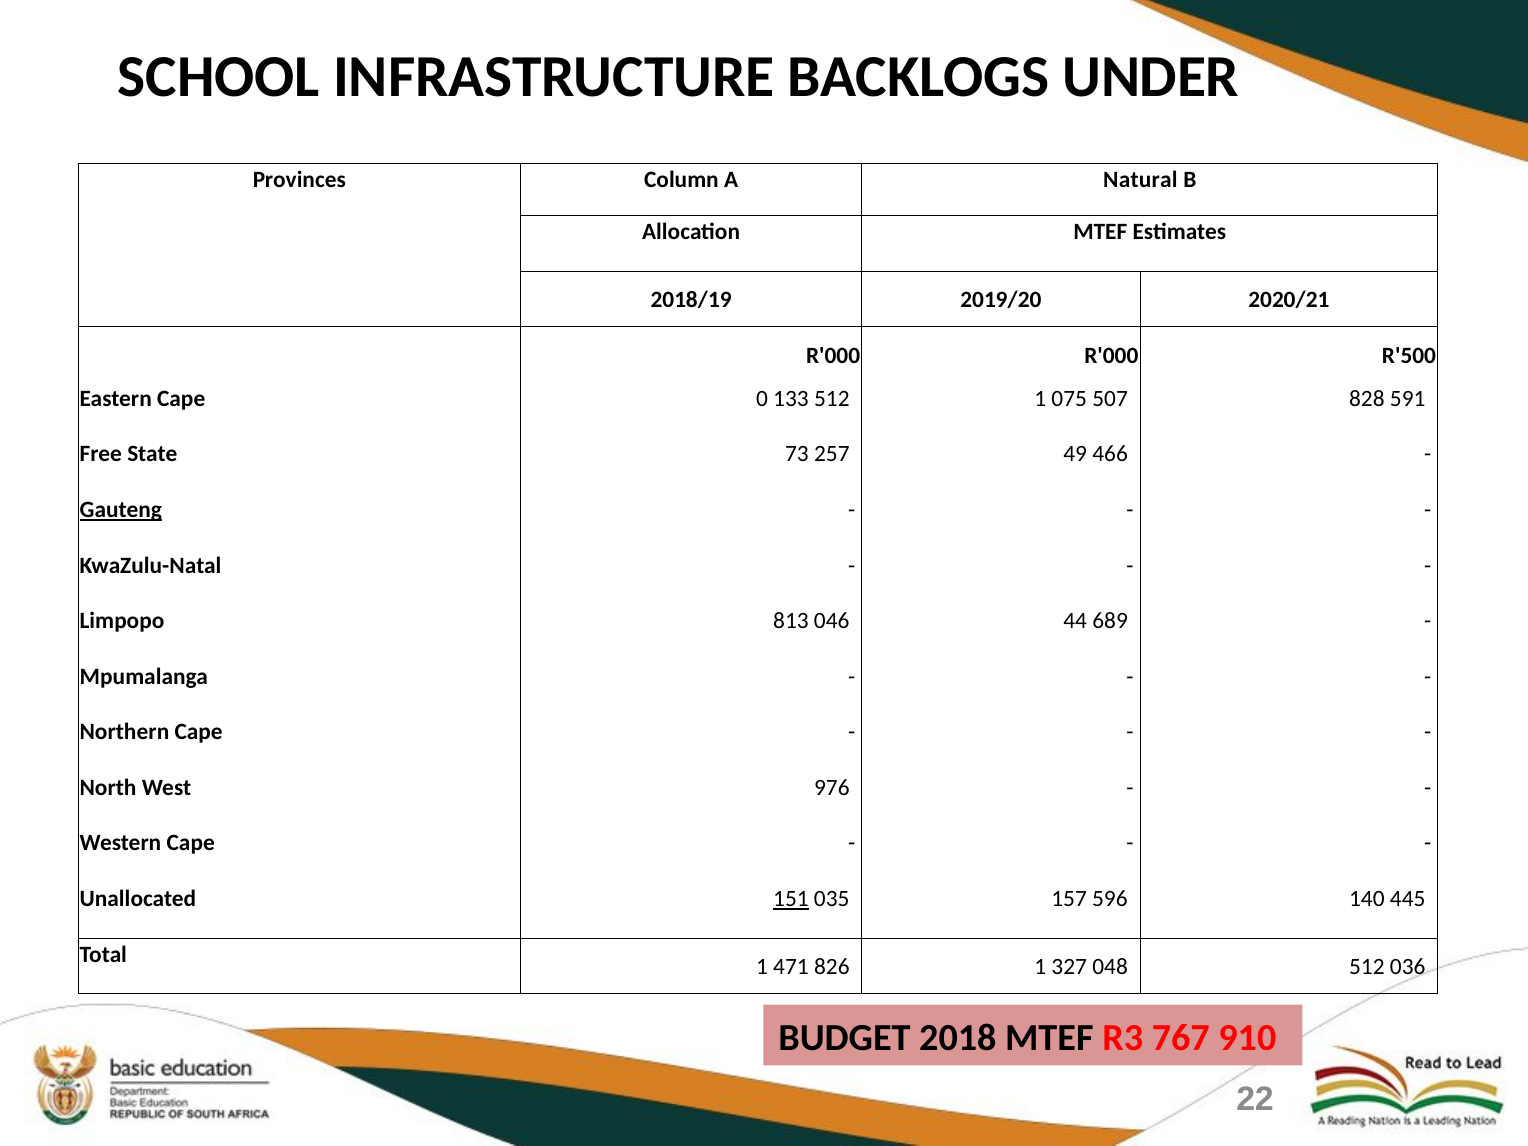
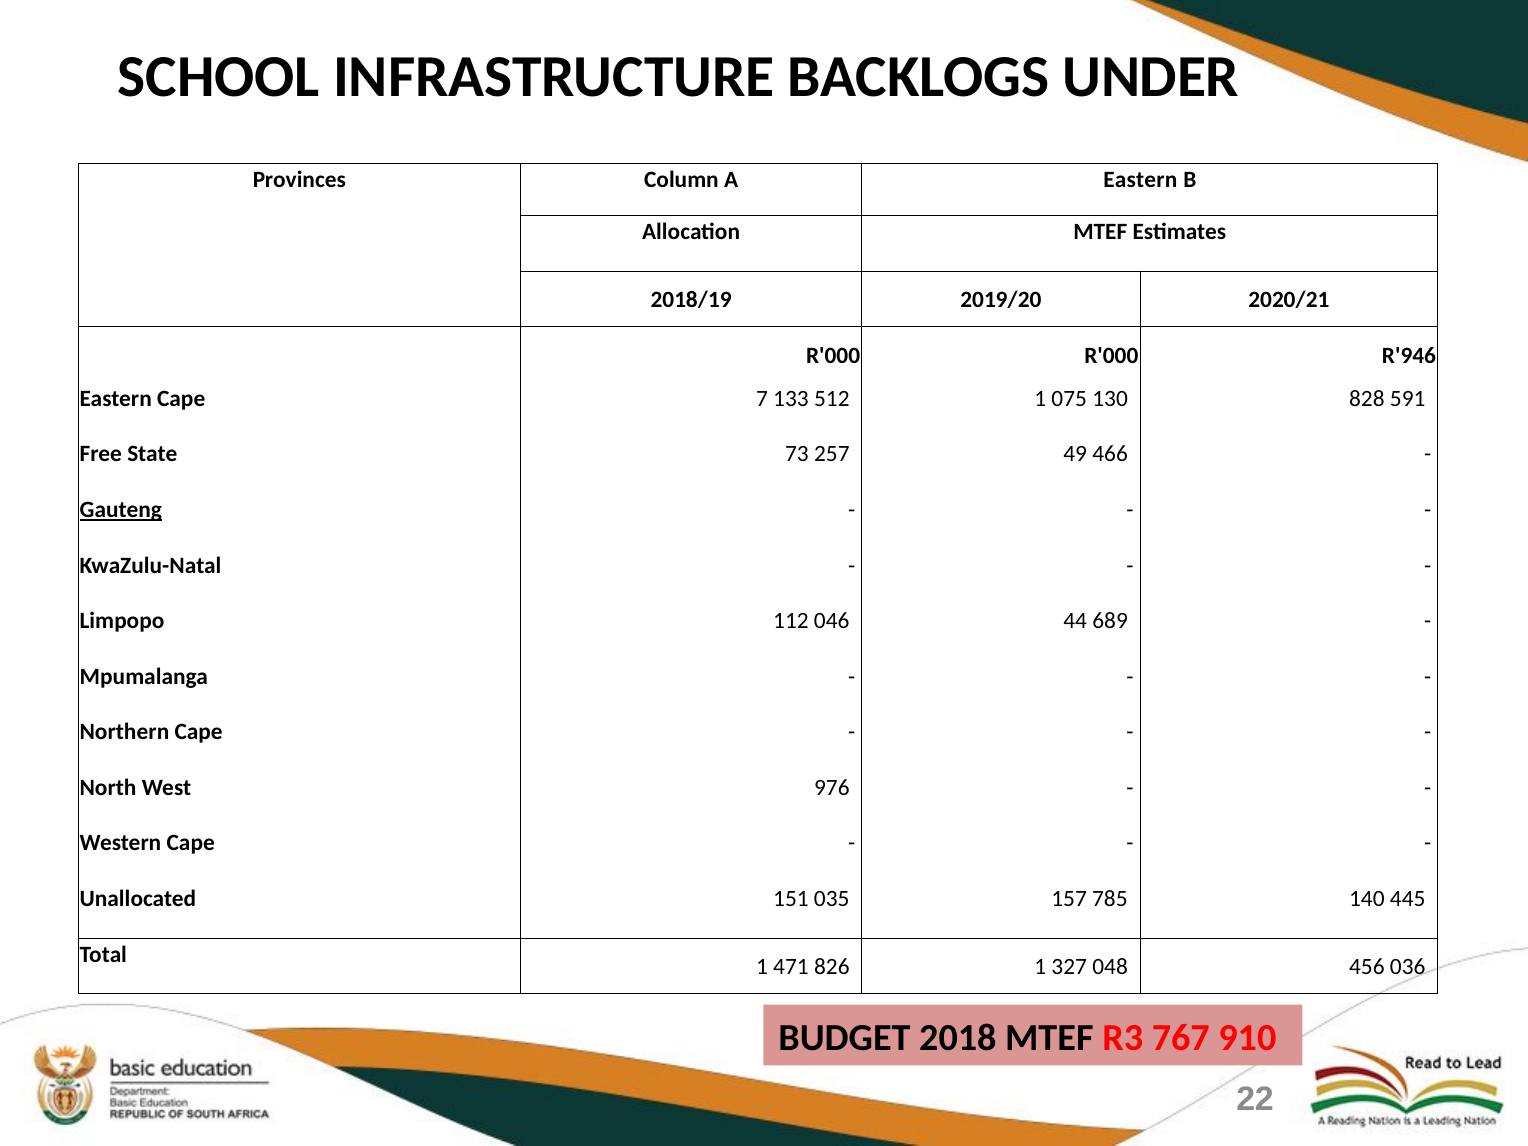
A Natural: Natural -> Eastern (1140, 180)
R'500: R'500 -> R'946 (1409, 356)
0: 0 -> 7 (762, 399)
507: 507 -> 130 (1110, 399)
813: 813 -> 112 (791, 621)
151 underline: present -> none (791, 899)
596: 596 -> 785 (1110, 899)
048 512: 512 -> 456 (1367, 967)
